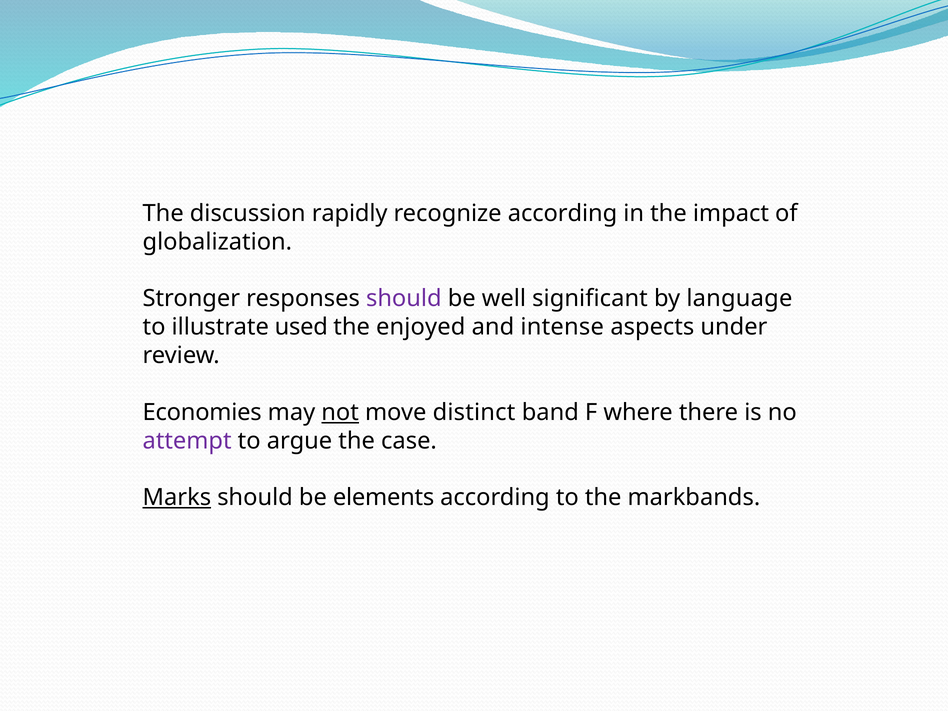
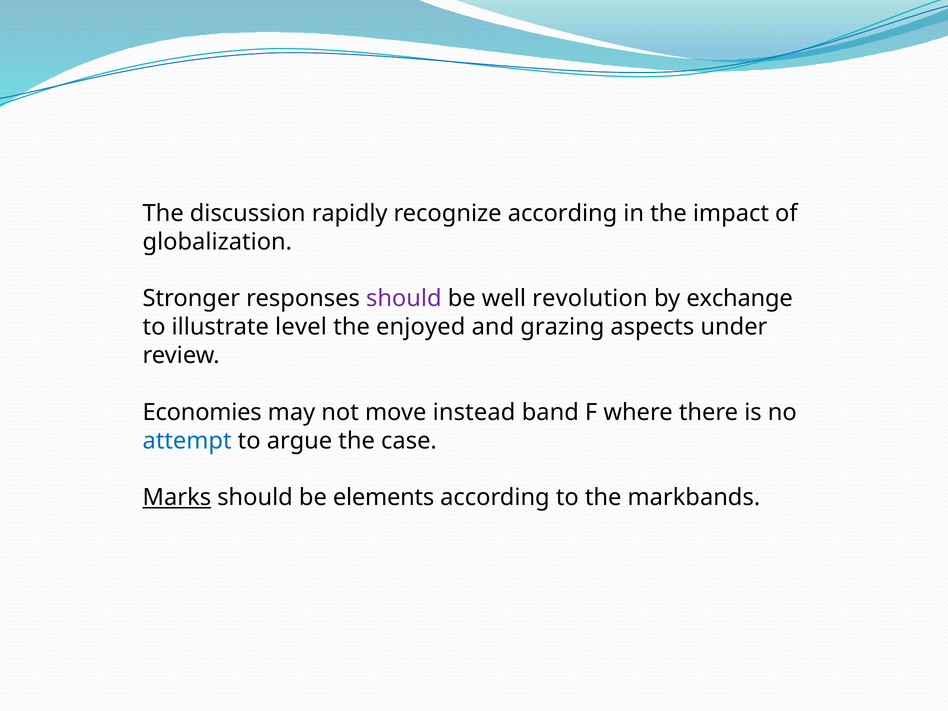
significant: significant -> revolution (590, 299)
language: language -> exchange (740, 299)
used: used -> level (301, 327)
intense: intense -> grazing (562, 327)
not underline: present -> none (340, 412)
distinct: distinct -> instead (474, 412)
attempt colour: purple -> blue (187, 441)
